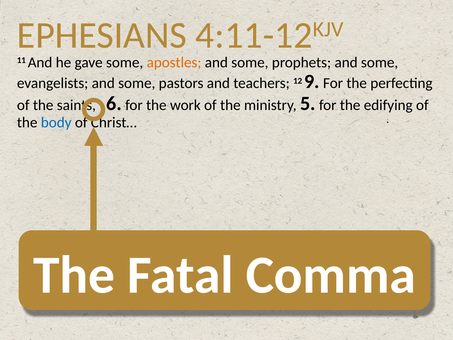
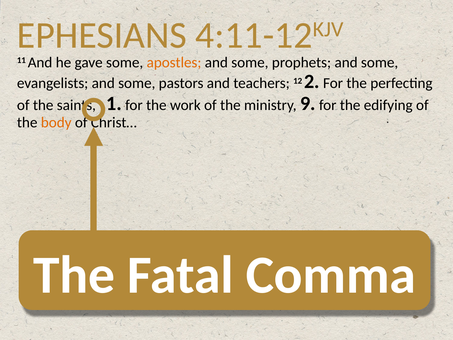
9: 9 -> 2 (312, 82)
6: 6 -> 1 (114, 103)
5: 5 -> 9 (308, 103)
body colour: blue -> orange (56, 122)
